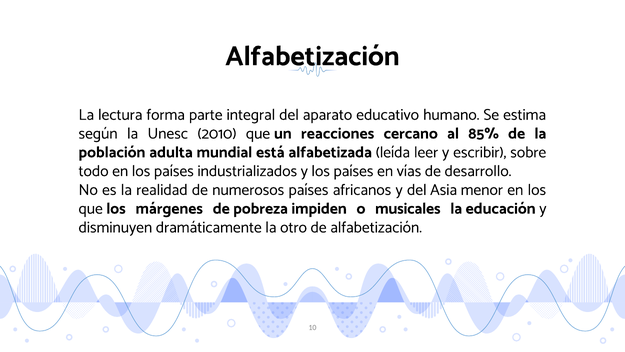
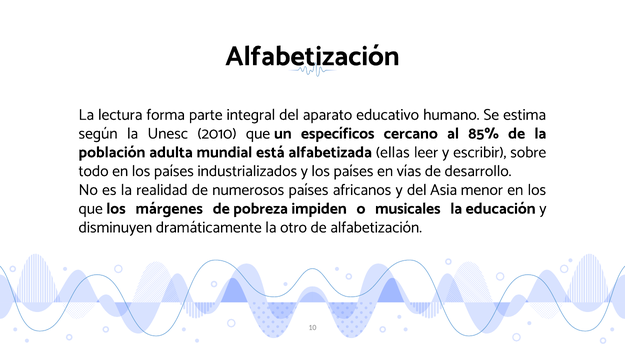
reacciones: reacciones -> específicos (338, 133)
leída: leída -> ellas (393, 152)
